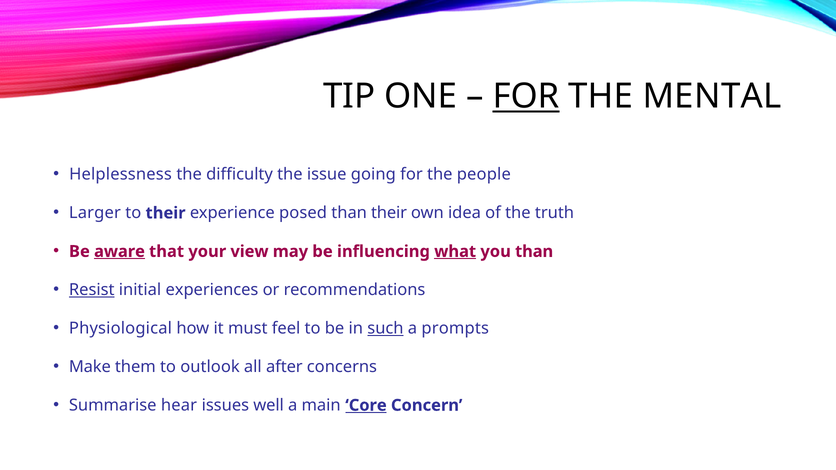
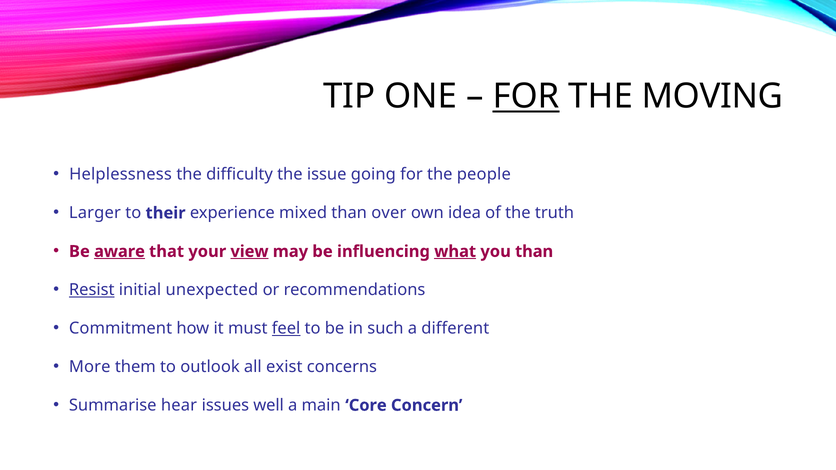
MENTAL: MENTAL -> MOVING (712, 97)
posed: posed -> mixed (303, 213)
than their: their -> over (389, 213)
view underline: none -> present (249, 252)
experiences: experiences -> unexpected (212, 290)
Physiological: Physiological -> Commitment (121, 329)
feel underline: none -> present (286, 329)
such underline: present -> none (385, 329)
prompts: prompts -> different (455, 329)
Make: Make -> More (90, 367)
after: after -> exist (284, 367)
Core underline: present -> none (366, 406)
